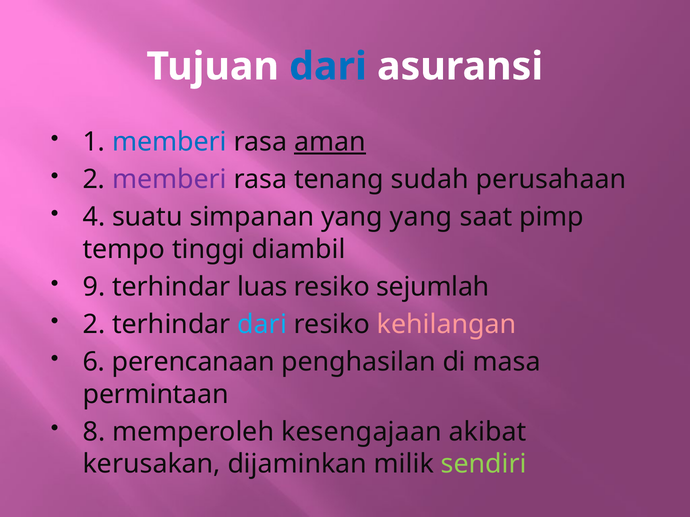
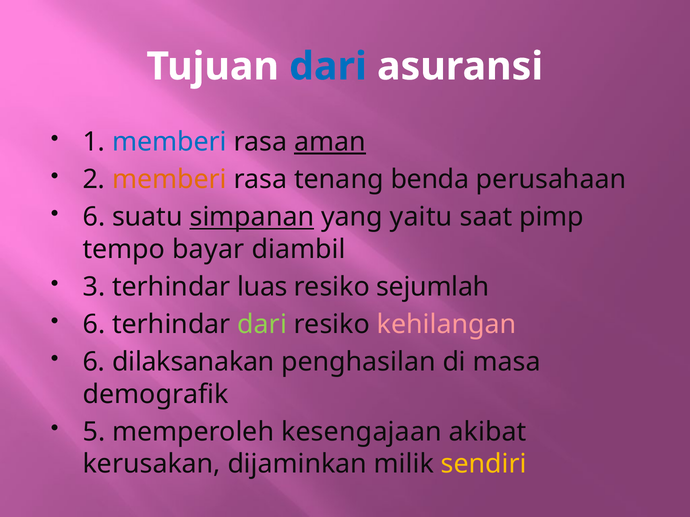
memberi colour: purple -> orange (170, 180)
sudah: sudah -> benda (430, 180)
4: 4 -> 6 (94, 217)
simpanan underline: none -> present (252, 217)
yang yang: yang -> yaitu (421, 217)
tinggi: tinggi -> bayar (208, 250)
9: 9 -> 3 (94, 287)
2: 2 -> 6 (94, 325)
dari colour: light blue -> light green (262, 325)
perencanaan: perencanaan -> dilaksanakan (193, 362)
permintaan: permintaan -> demografik (156, 395)
8: 8 -> 5 (94, 432)
sendiri colour: light green -> yellow (484, 464)
